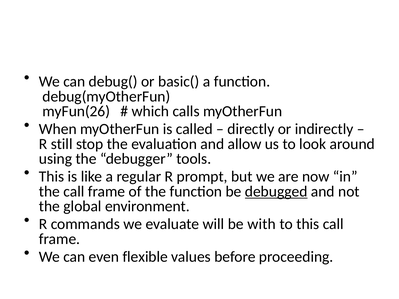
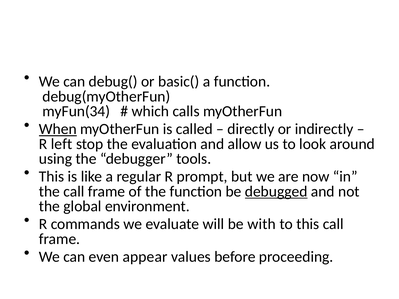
myFun(26: myFun(26 -> myFun(34 (76, 111)
When underline: none -> present (58, 129)
still: still -> left (62, 144)
flexible: flexible -> appear (145, 257)
